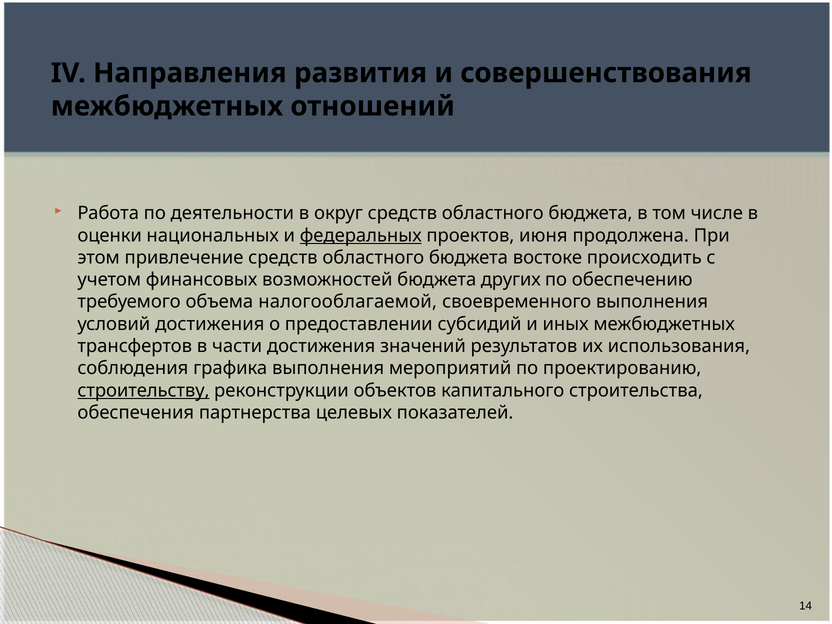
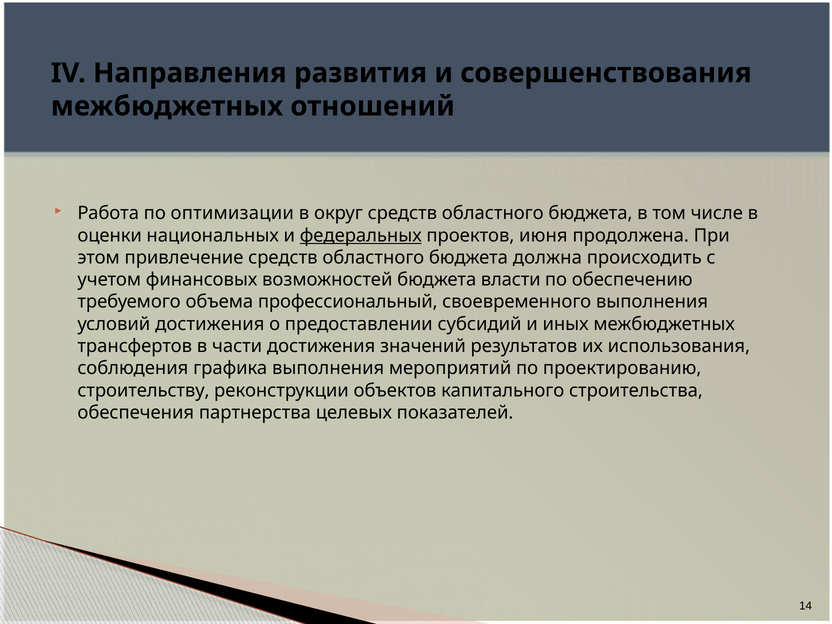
деятельности: деятельности -> оптимизации (232, 213)
востоке: востоке -> должна (547, 258)
других: других -> власти (511, 280)
налогооблагаемой: налогооблагаемой -> профессиональный (348, 302)
строительству underline: present -> none (143, 390)
